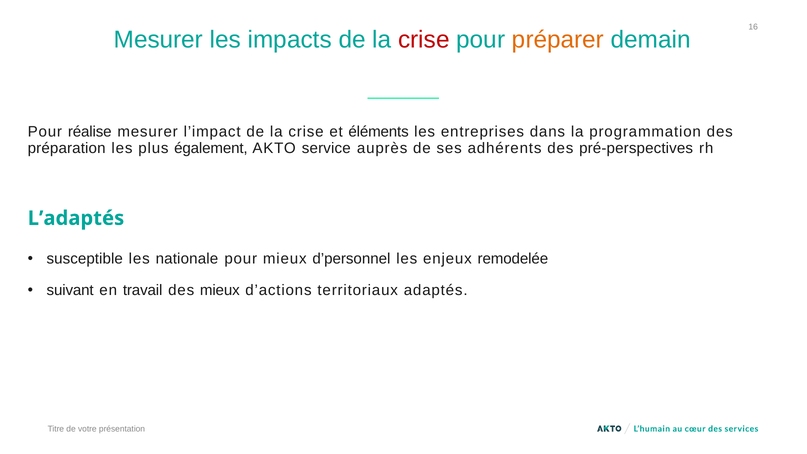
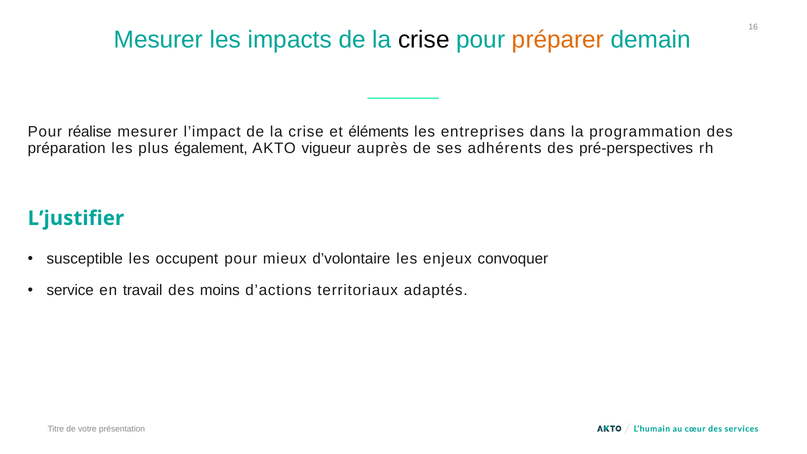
crise colour: red -> black (424, 40)
service: service -> vigueur (326, 148)
L’adaptés: L’adaptés -> L’justifier (76, 218)
nationale: nationale -> occupent (187, 259)
d’personnel: d’personnel -> d’volontaire (351, 259)
remodelée: remodelée -> convoquer (513, 259)
suivant: suivant -> service (70, 290)
des mieux: mieux -> moins (220, 290)
